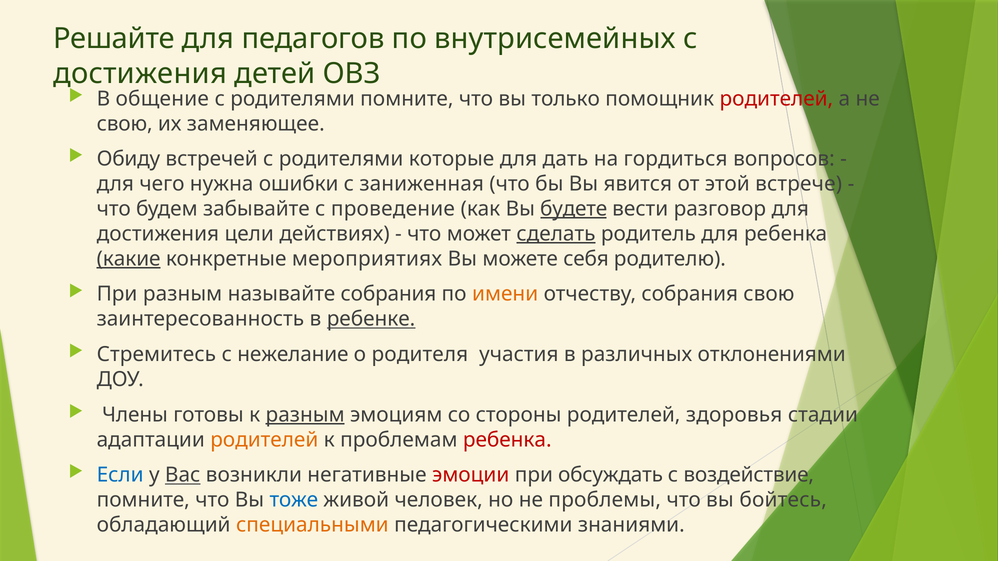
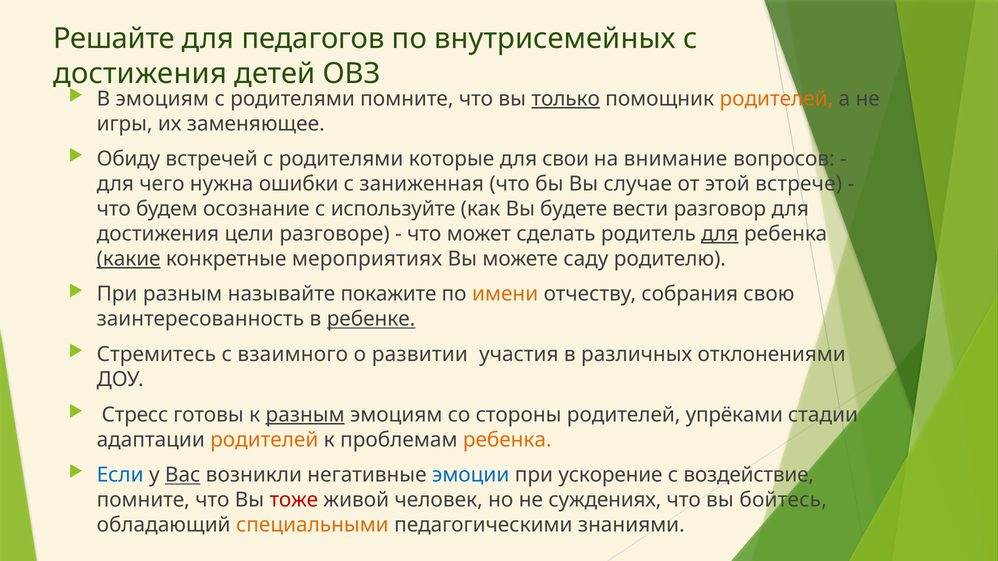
В общение: общение -> эмоциям (162, 99)
только underline: none -> present (566, 99)
родителей colour: red -> orange (776, 99)
свою: свою -> игры (125, 124)
дать: дать -> свои (566, 159)
гордиться: гордиться -> внимание (676, 159)
явится: явится -> случае (638, 184)
забывайте: забывайте -> осознание (256, 209)
проведение: проведение -> используйте (393, 209)
будете underline: present -> none (574, 209)
действиях: действиях -> разговоре (335, 234)
сделать underline: present -> none (556, 234)
для underline: none -> present (720, 234)
себя: себя -> саду (586, 259)
называйте собрания: собрания -> покажите (389, 294)
нежелание: нежелание -> взаимного (293, 355)
родителя: родителя -> развитии (420, 355)
Члены: Члены -> Стресс (135, 415)
здоровья: здоровья -> упрёками (734, 415)
ребенка colour: red -> orange (507, 440)
эмоции colour: red -> blue (471, 475)
обсуждать: обсуждать -> ускорение (610, 475)
тоже colour: blue -> red (294, 500)
проблемы: проблемы -> суждениях (605, 500)
